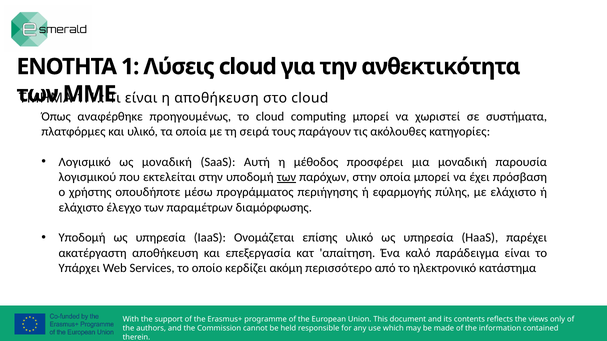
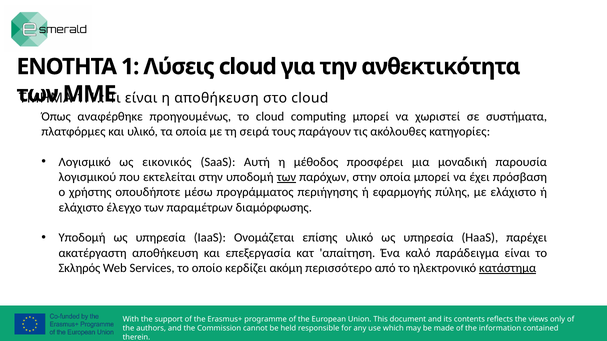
ως μοναδική: μοναδική -> εικονικός (167, 162)
Υπάρχει: Υπάρχει -> Σκληρός (79, 268)
κατάστημα underline: none -> present (508, 268)
